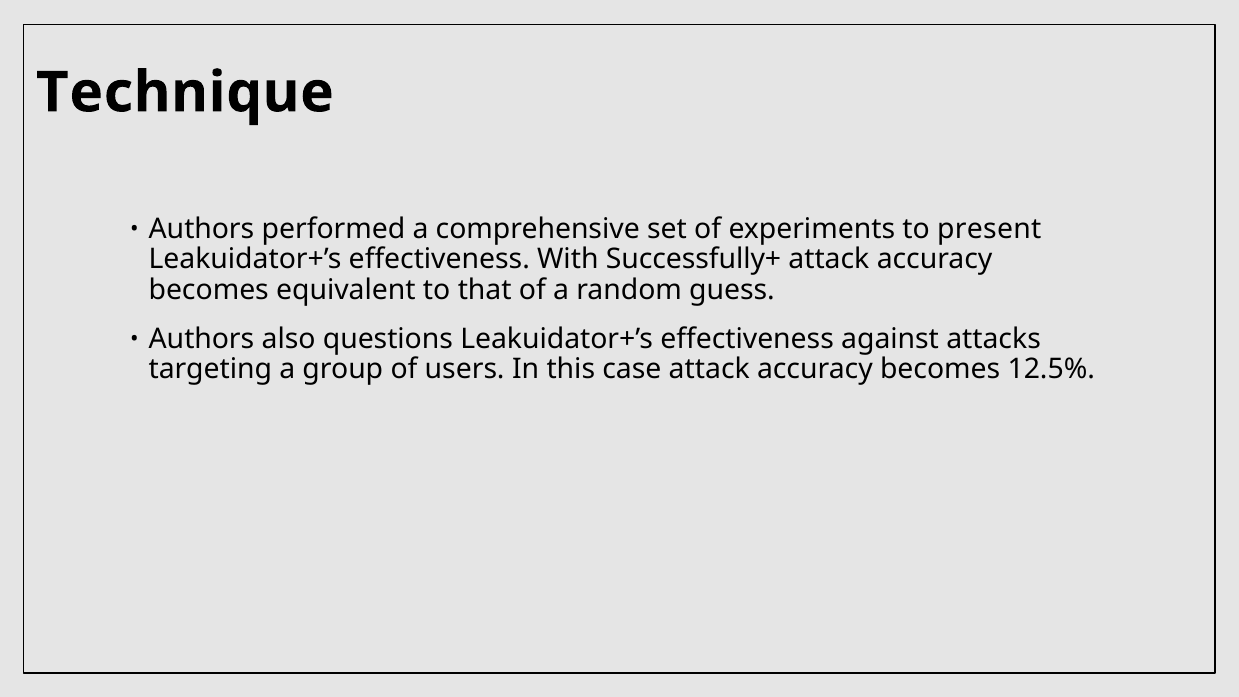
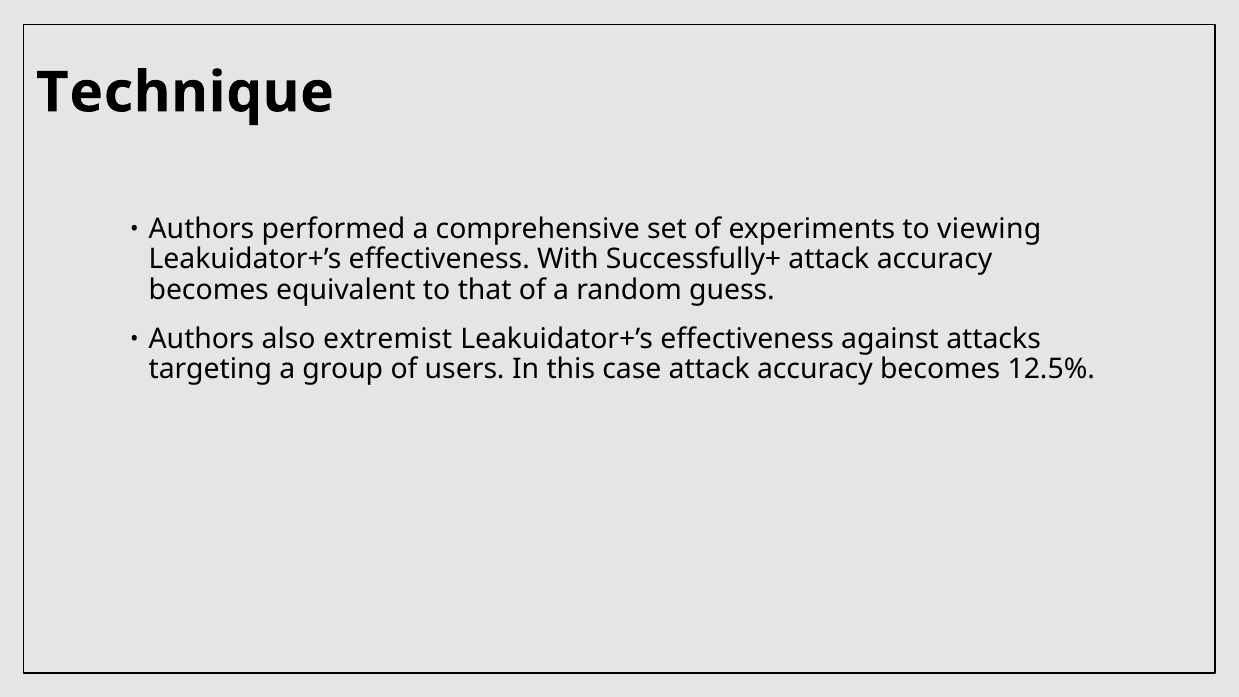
present: present -> viewing (989, 229)
questions: questions -> extremist (388, 339)
